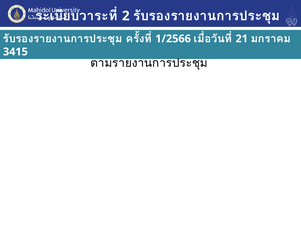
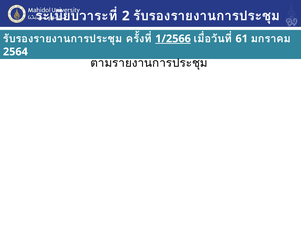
1/2566 underline: none -> present (173, 39)
21: 21 -> 61 (242, 39)
3415: 3415 -> 2564 (15, 52)
